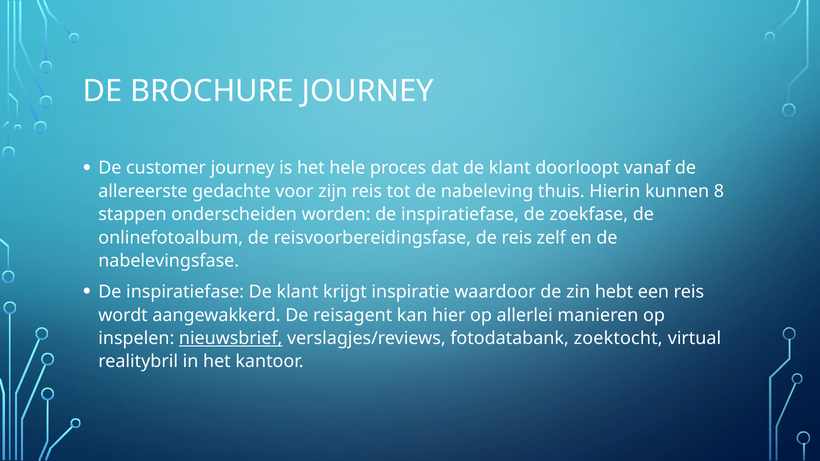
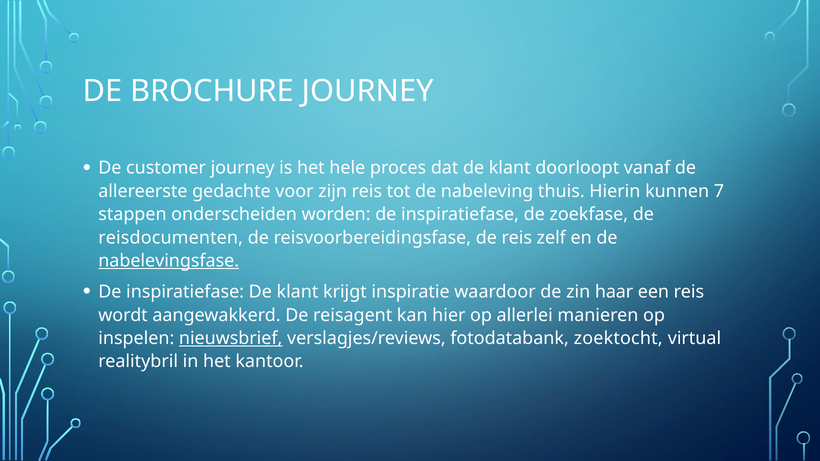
8: 8 -> 7 (719, 191)
onlinefotoalbum: onlinefotoalbum -> reisdocumenten (171, 238)
nabelevingsfase underline: none -> present (169, 261)
hebt: hebt -> haar (614, 292)
